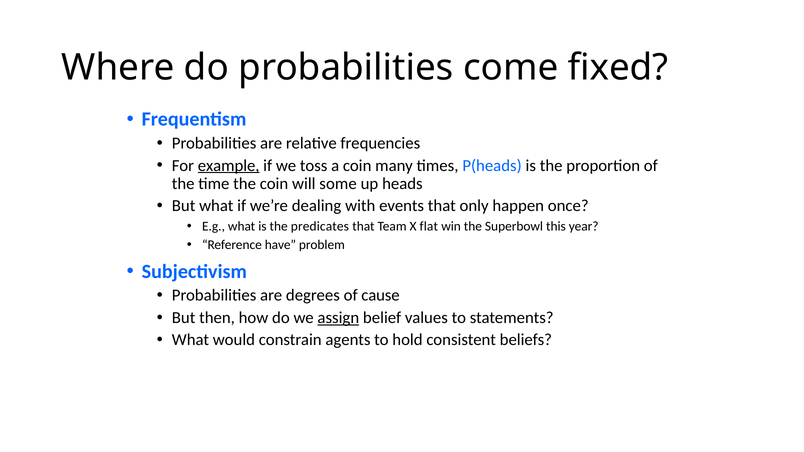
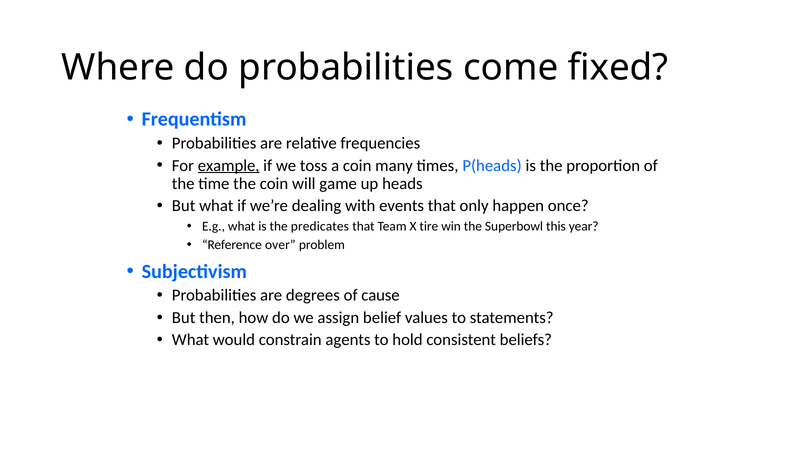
some: some -> game (338, 184)
flat: flat -> tire (429, 226)
have: have -> over (280, 245)
assign underline: present -> none (338, 318)
